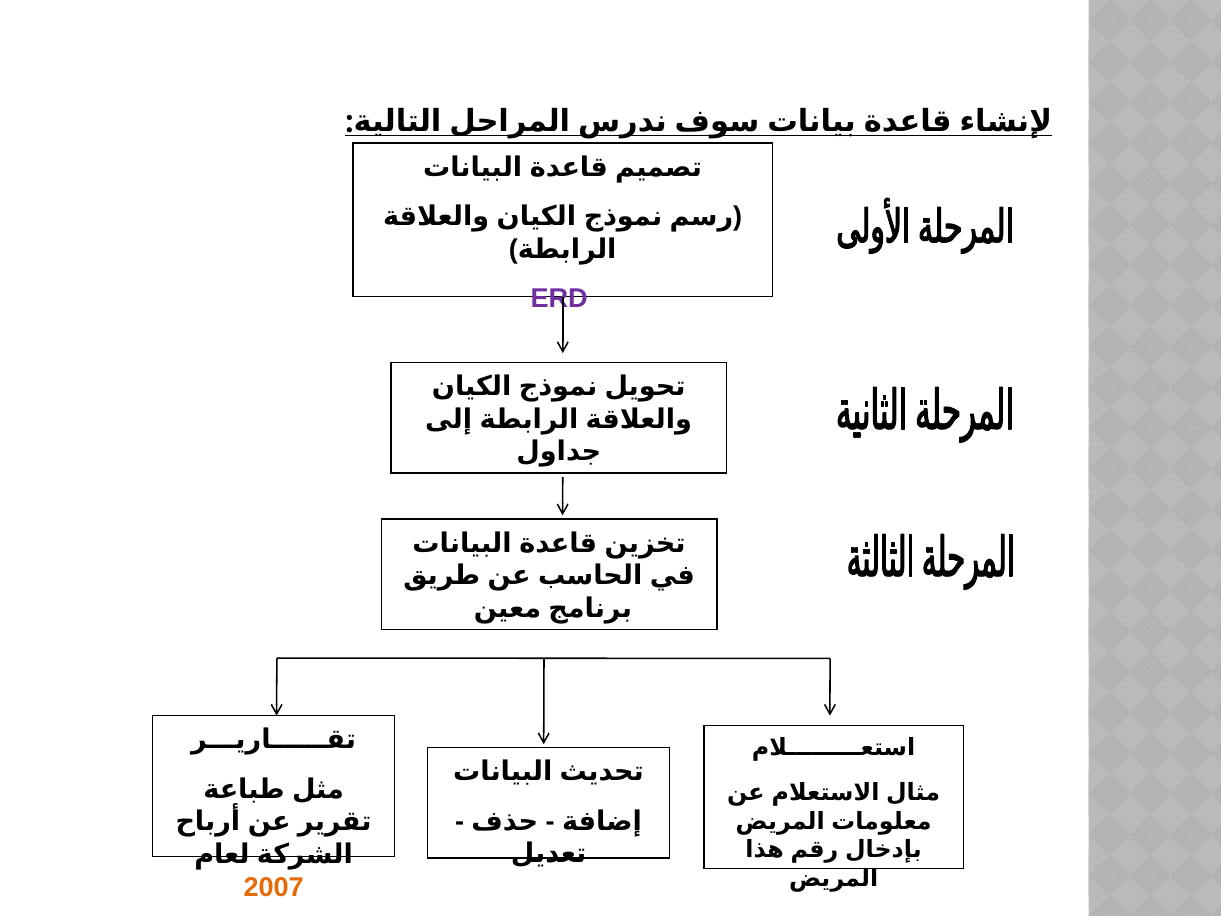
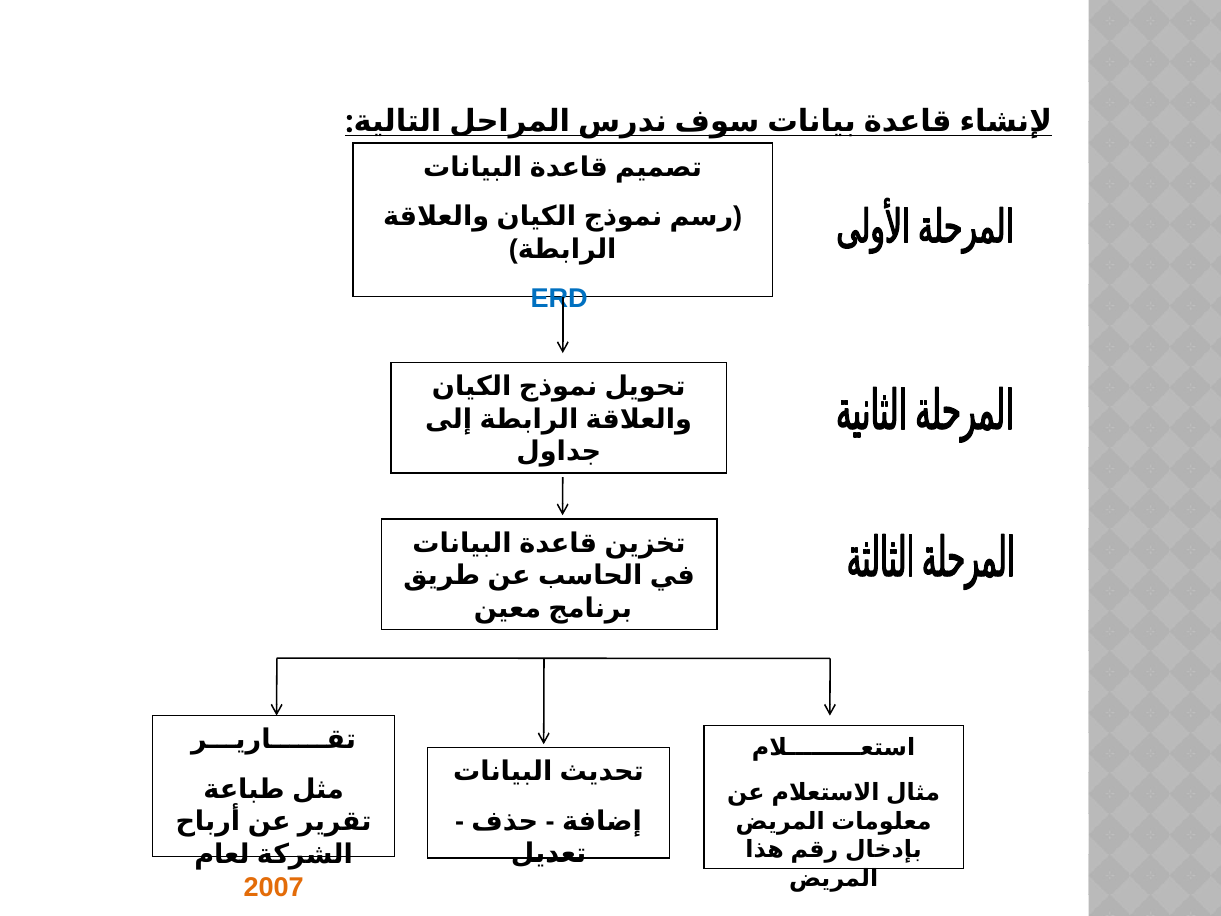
ERD colour: purple -> blue (559, 299)
